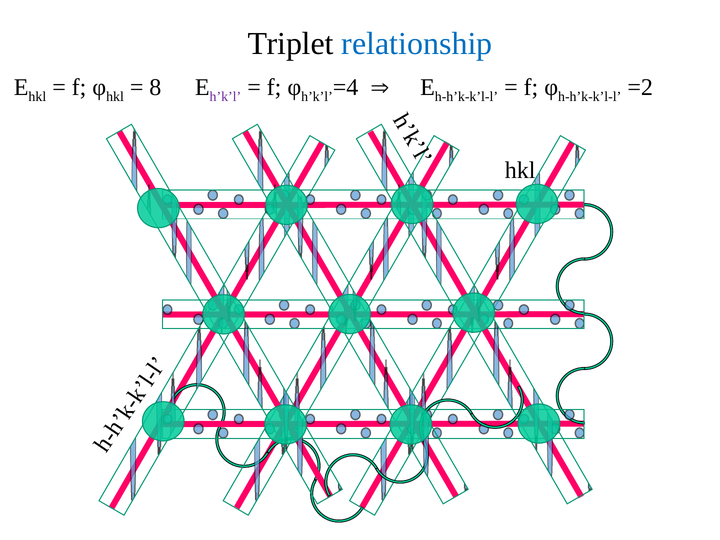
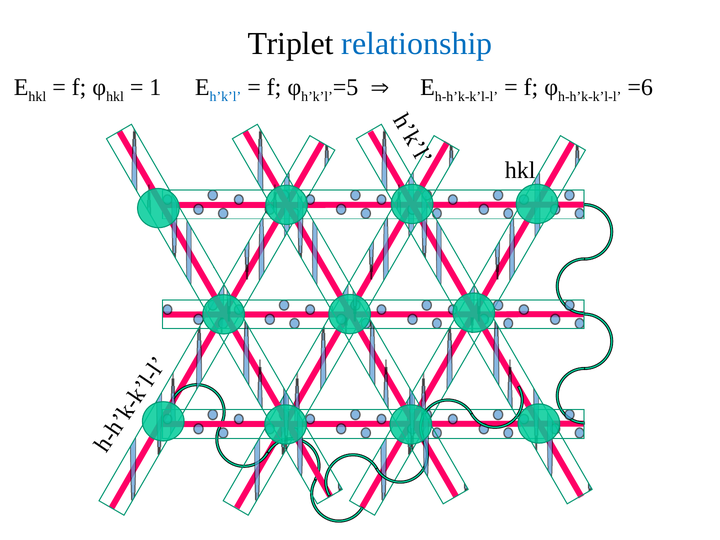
8: 8 -> 1 (155, 87)
h’k’l colour: purple -> blue (225, 97)
=4: =4 -> =5 (346, 87)
=2: =2 -> =6 (640, 87)
